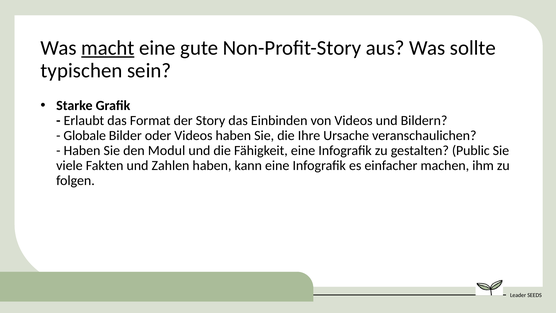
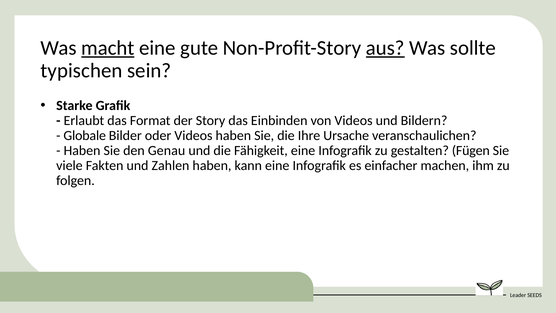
aus underline: none -> present (385, 48)
Modul: Modul -> Genau (167, 150)
Public: Public -> Fügen (471, 150)
